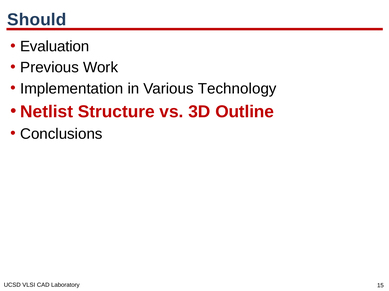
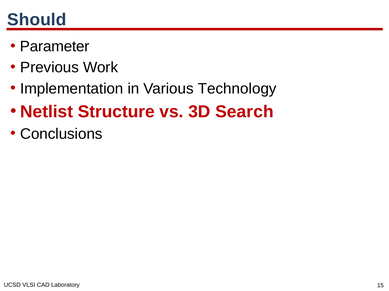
Evaluation: Evaluation -> Parameter (55, 46)
Outline: Outline -> Search (244, 112)
